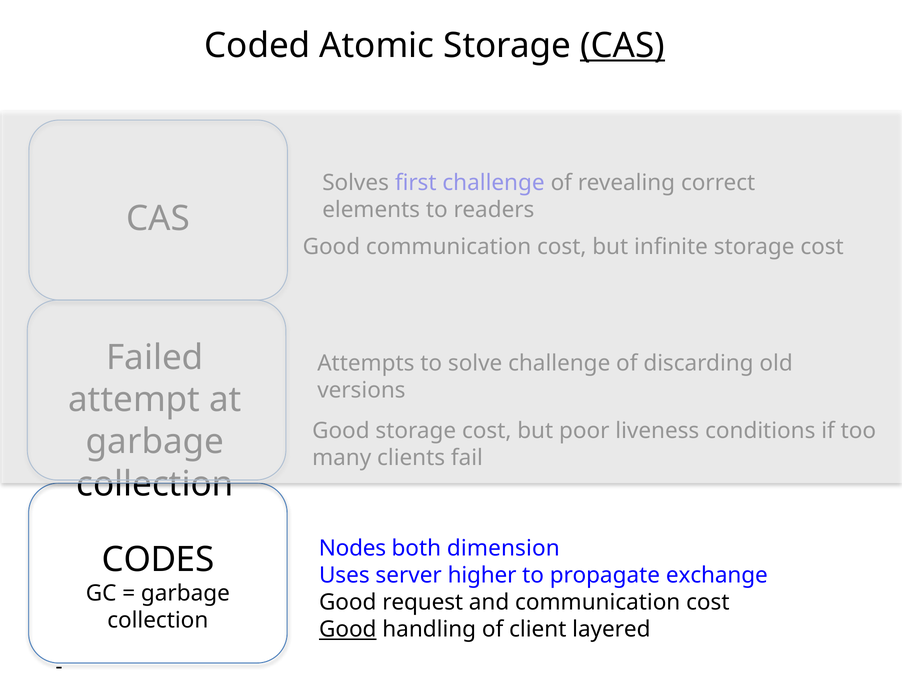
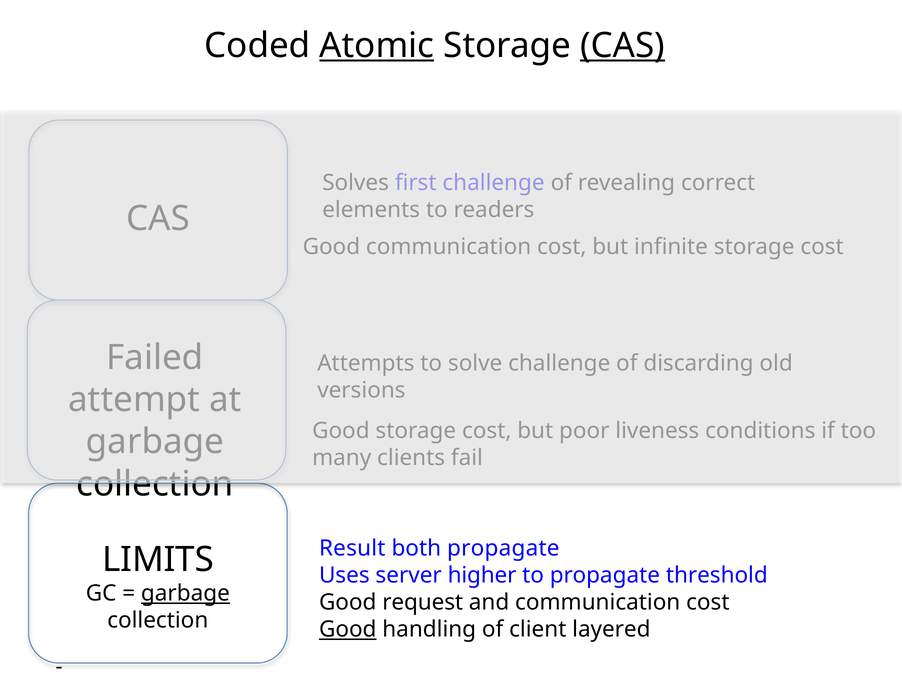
Atomic underline: none -> present (377, 46)
Nodes: Nodes -> Result (352, 549)
both dimension: dimension -> propagate (503, 549)
CODES: CODES -> LIMITS (158, 560)
exchange: exchange -> threshold (717, 576)
garbage underline: none -> present (185, 594)
